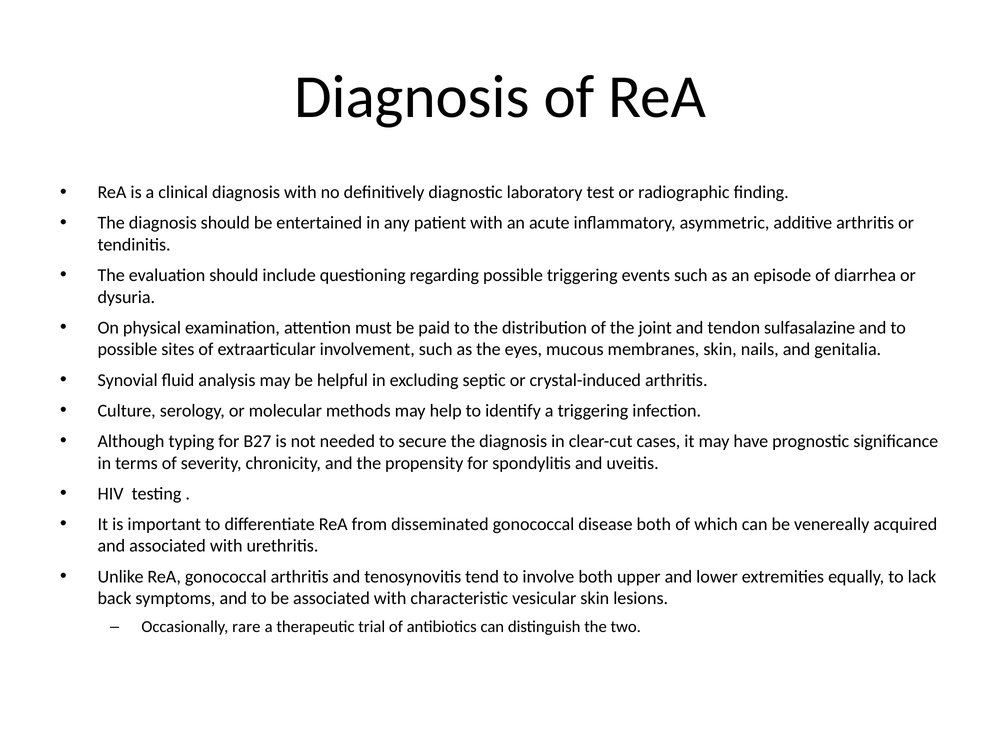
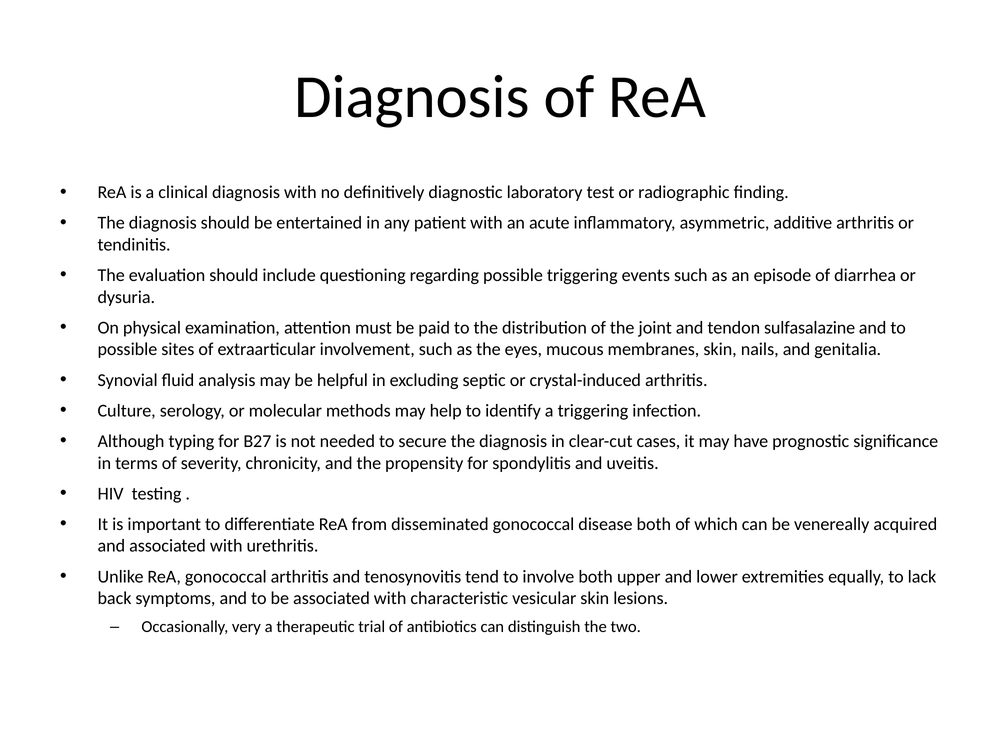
rare: rare -> very (246, 627)
